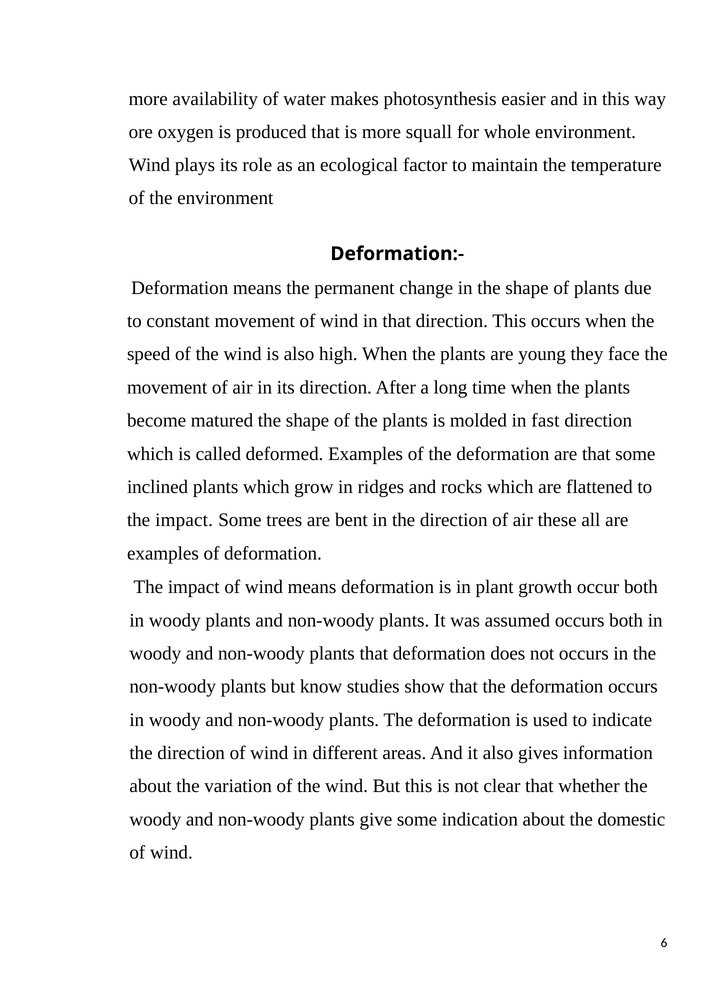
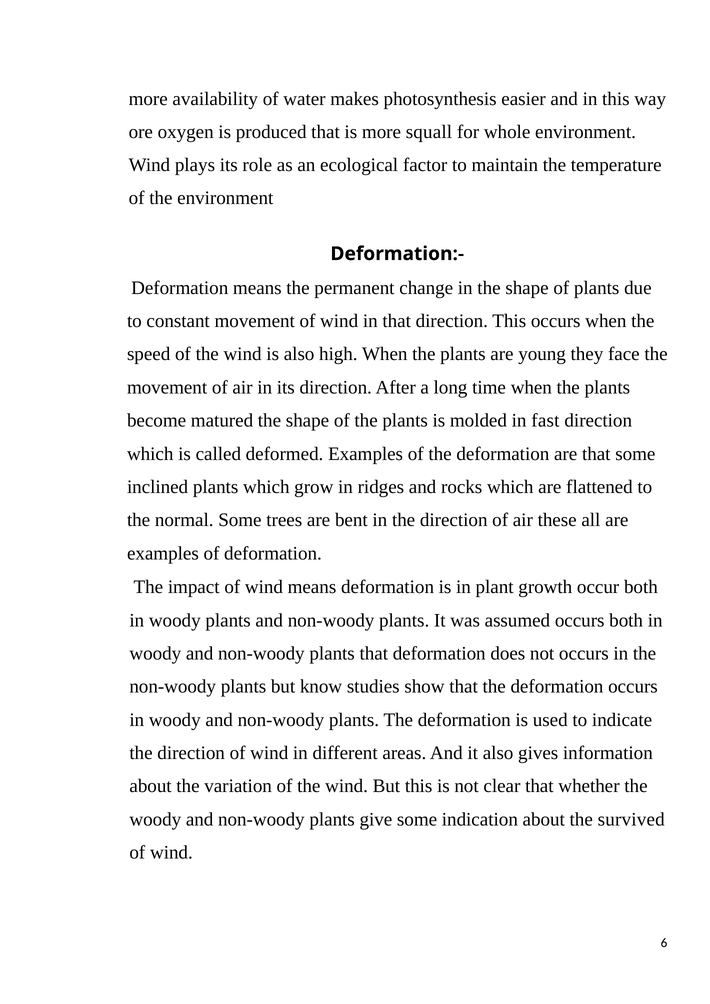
impact: impact -> normal (184, 521)
domestic: domestic -> survived (631, 820)
